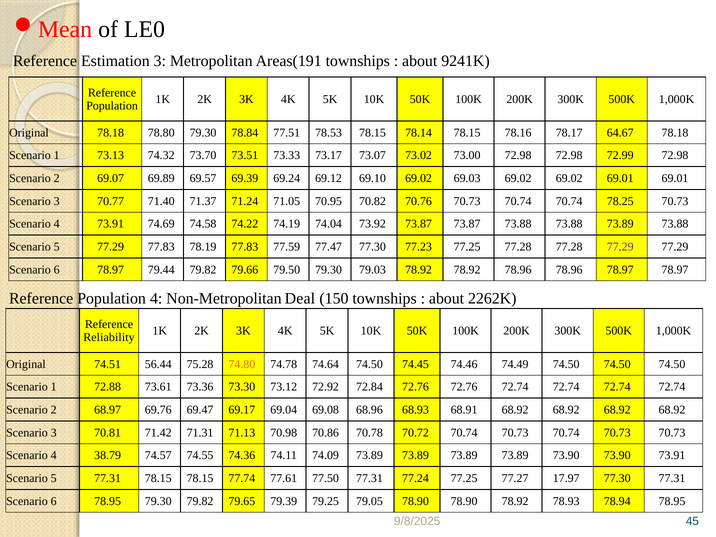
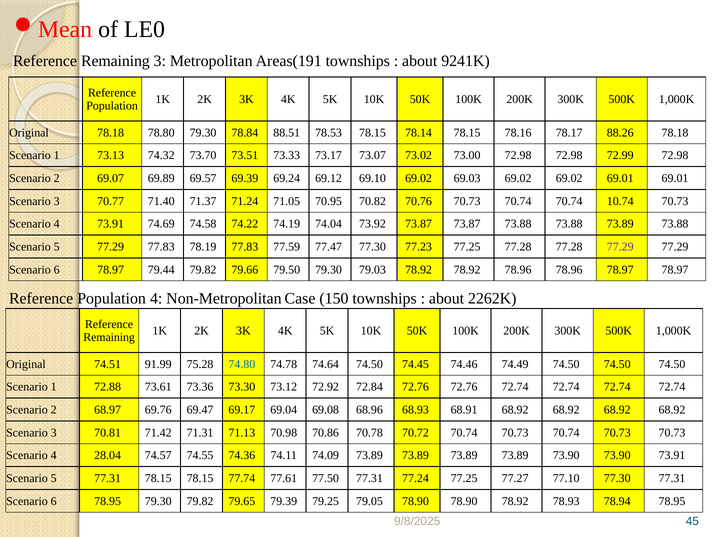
Estimation: Estimation -> Remaining (115, 61)
77.51: 77.51 -> 88.51 (287, 133)
64.67: 64.67 -> 88.26 (620, 133)
78.25: 78.25 -> 10.74 (620, 201)
Deal: Deal -> Case (300, 299)
Reliability: Reliability -> Remaining (109, 337)
56.44: 56.44 -> 91.99 (158, 364)
74.80 colour: orange -> blue (242, 364)
38.79: 38.79 -> 28.04 (108, 456)
17.97: 17.97 -> 77.10 (566, 478)
